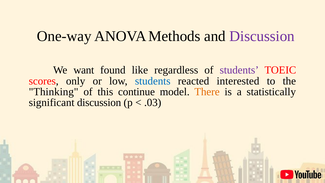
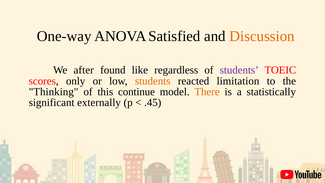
Methods: Methods -> Satisfied (174, 36)
Discussion colour: purple -> orange (262, 36)
want: want -> after (84, 70)
students colour: blue -> orange (153, 81)
interested: interested -> limitation (238, 81)
significant discussion: discussion -> externally (99, 103)
.03: .03 -> .45 (153, 103)
